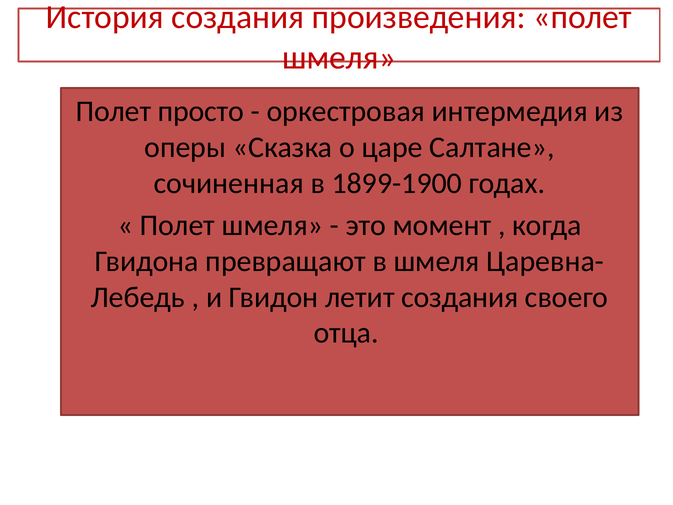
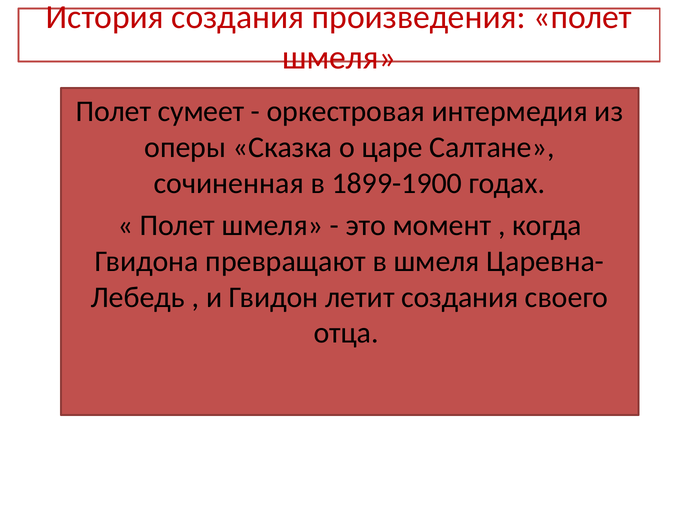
просто: просто -> сумеет (201, 111)
